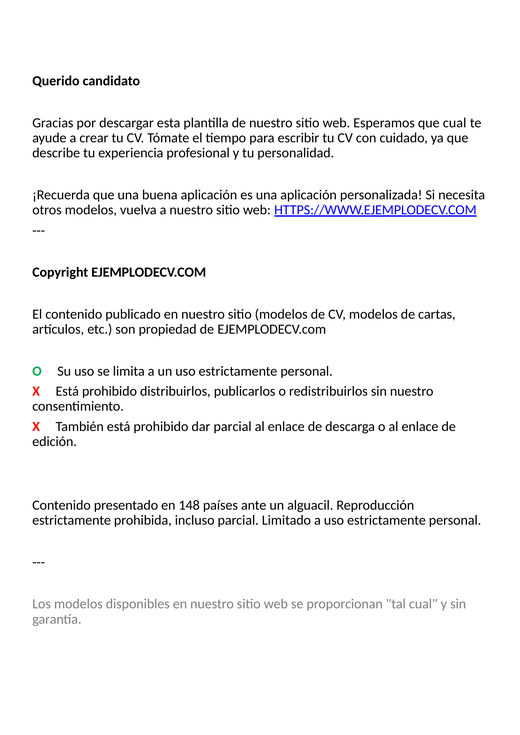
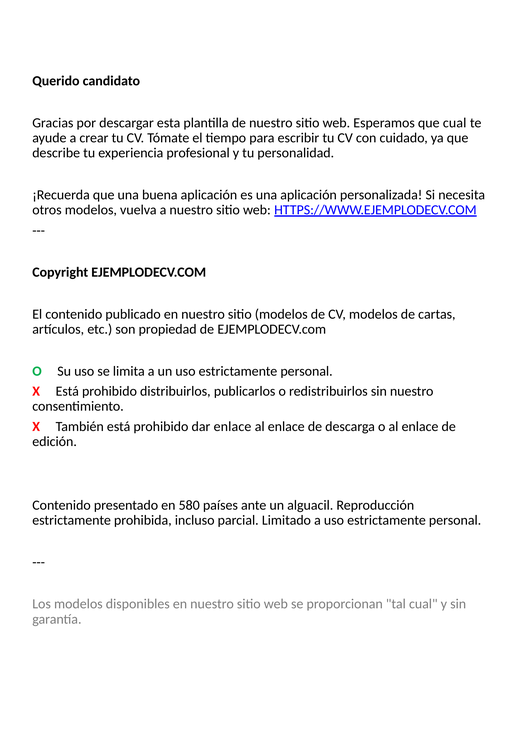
dar parcial: parcial -> enlace (233, 426)
148: 148 -> 580 (189, 505)
